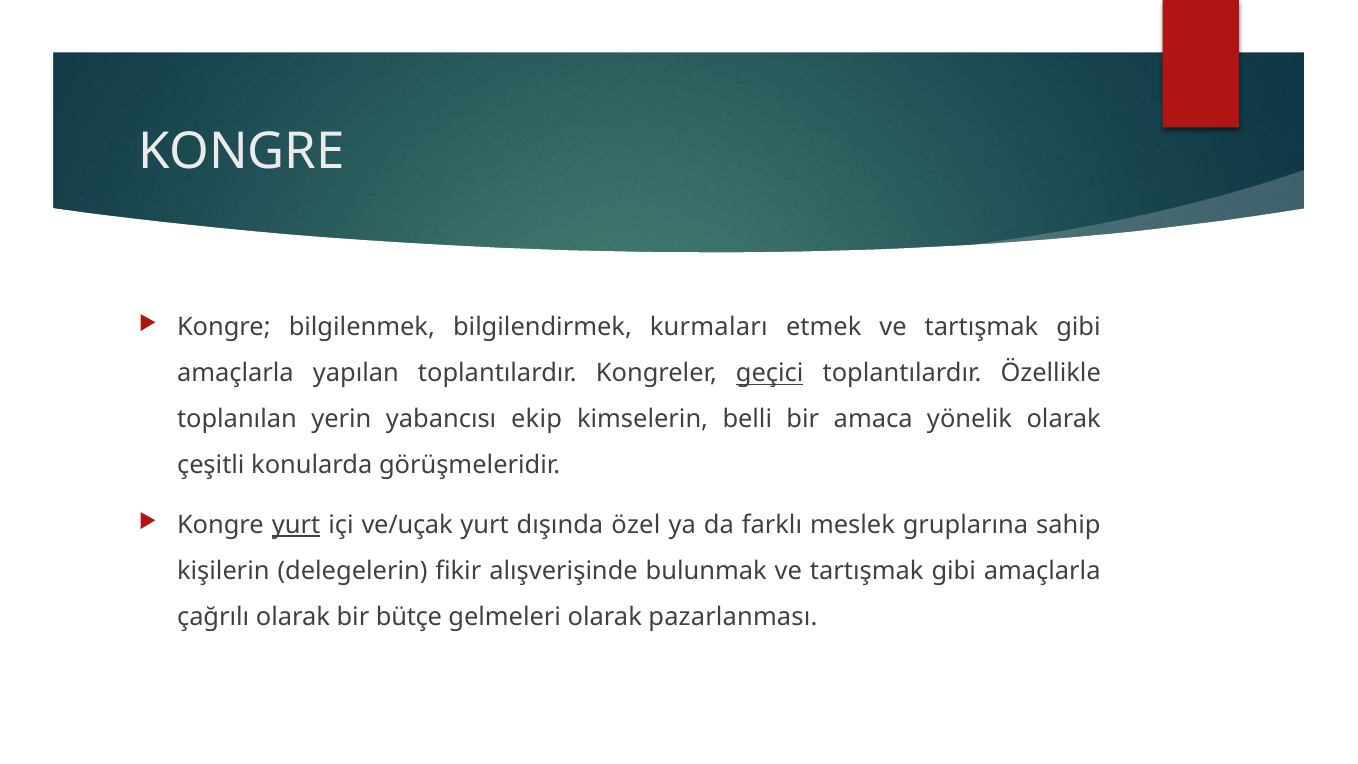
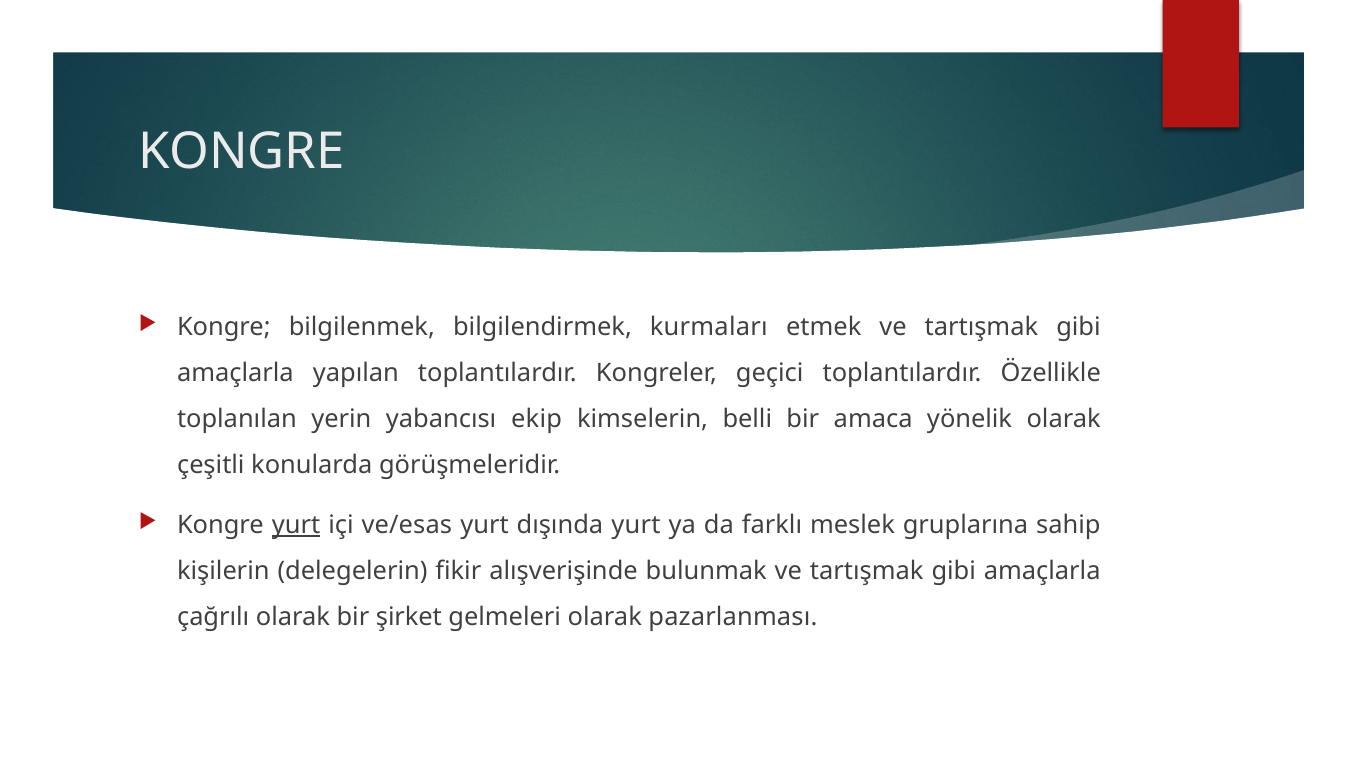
geçici underline: present -> none (770, 373)
ve/uçak: ve/uçak -> ve/esas (407, 525)
dışında özel: özel -> yurt (636, 525)
bütçe: bütçe -> şirket (409, 617)
